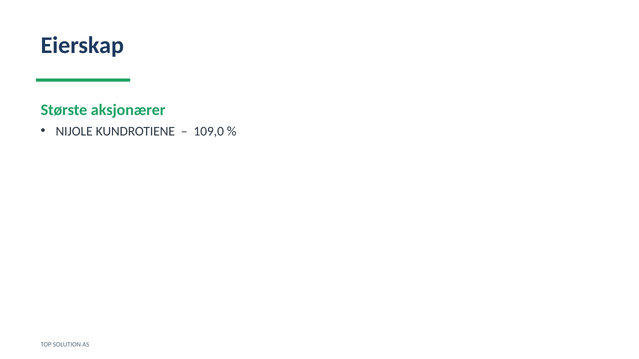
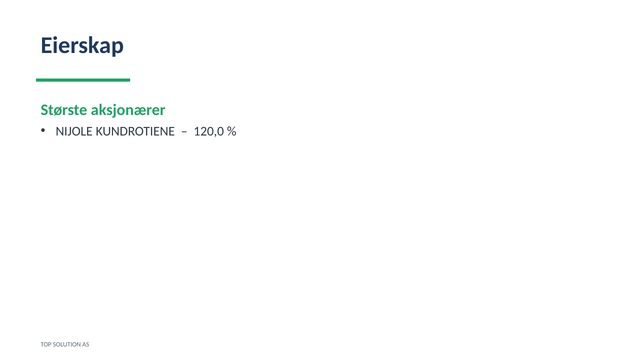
109,0: 109,0 -> 120,0 (209, 131)
